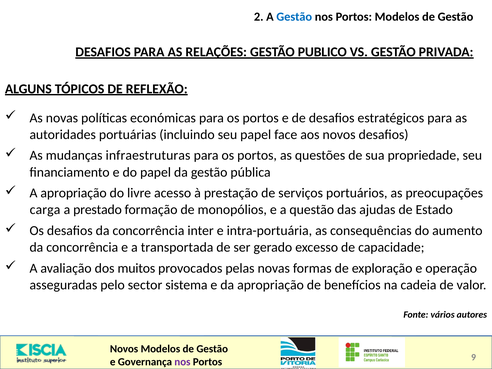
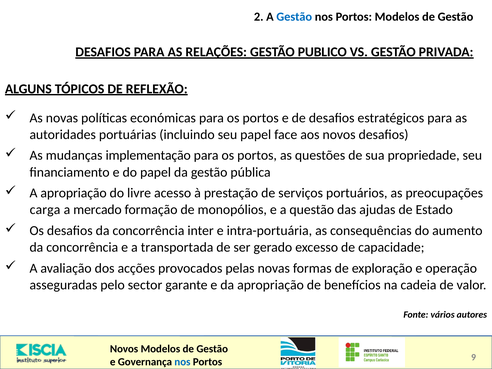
infraestruturas: infraestruturas -> implementação (148, 155)
prestado: prestado -> mercado (97, 210)
muitos: muitos -> acções (136, 268)
sistema: sistema -> garante (186, 285)
nos colour: purple -> blue (182, 362)
